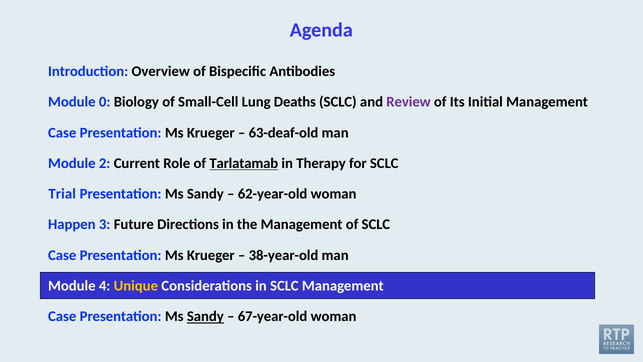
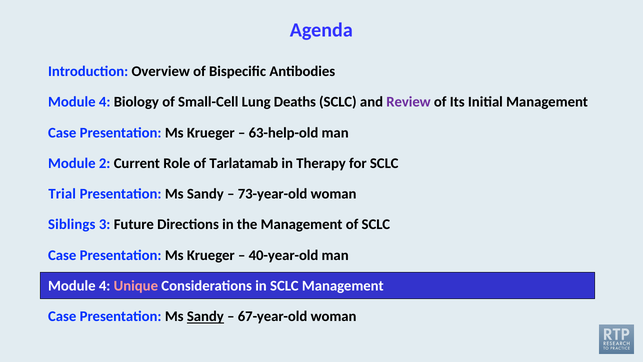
0: 0 -> 4 (105, 102)
63-deaf-old: 63-deaf-old -> 63-help-old (283, 133)
Tarlatamab underline: present -> none (244, 163)
62-year-old: 62-year-old -> 73-year-old (273, 194)
Happen: Happen -> Siblings (72, 224)
38-year-old: 38-year-old -> 40-year-old (283, 255)
Unique colour: yellow -> pink (136, 286)
